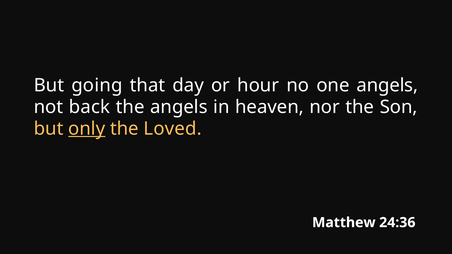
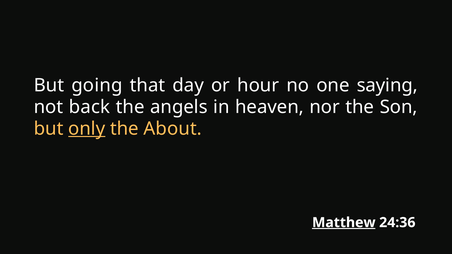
one angels: angels -> saying (387, 86)
Loved: Loved -> About (173, 129)
Matthew underline: none -> present (344, 223)
